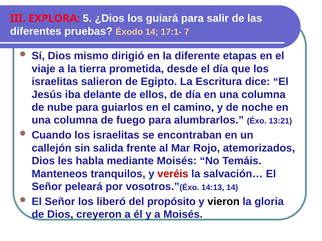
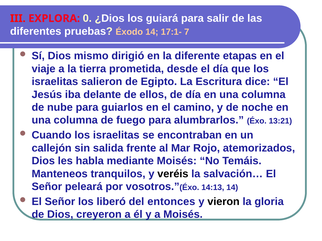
5: 5 -> 0 (87, 18)
veréis colour: red -> black (173, 174)
propósito: propósito -> entonces (171, 202)
